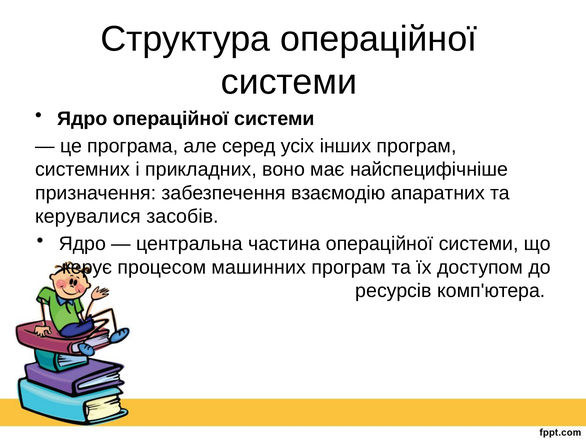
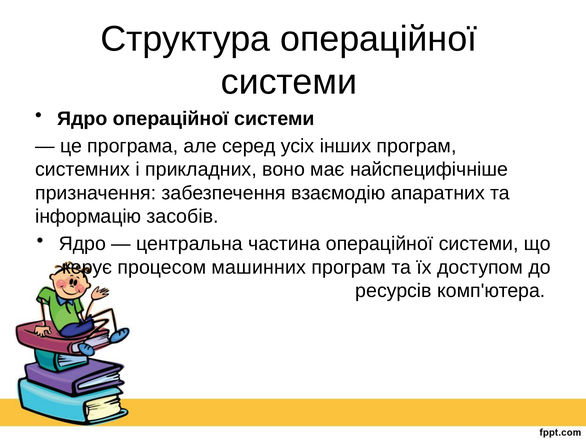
керувалися: керувалися -> інформацію (88, 216)
